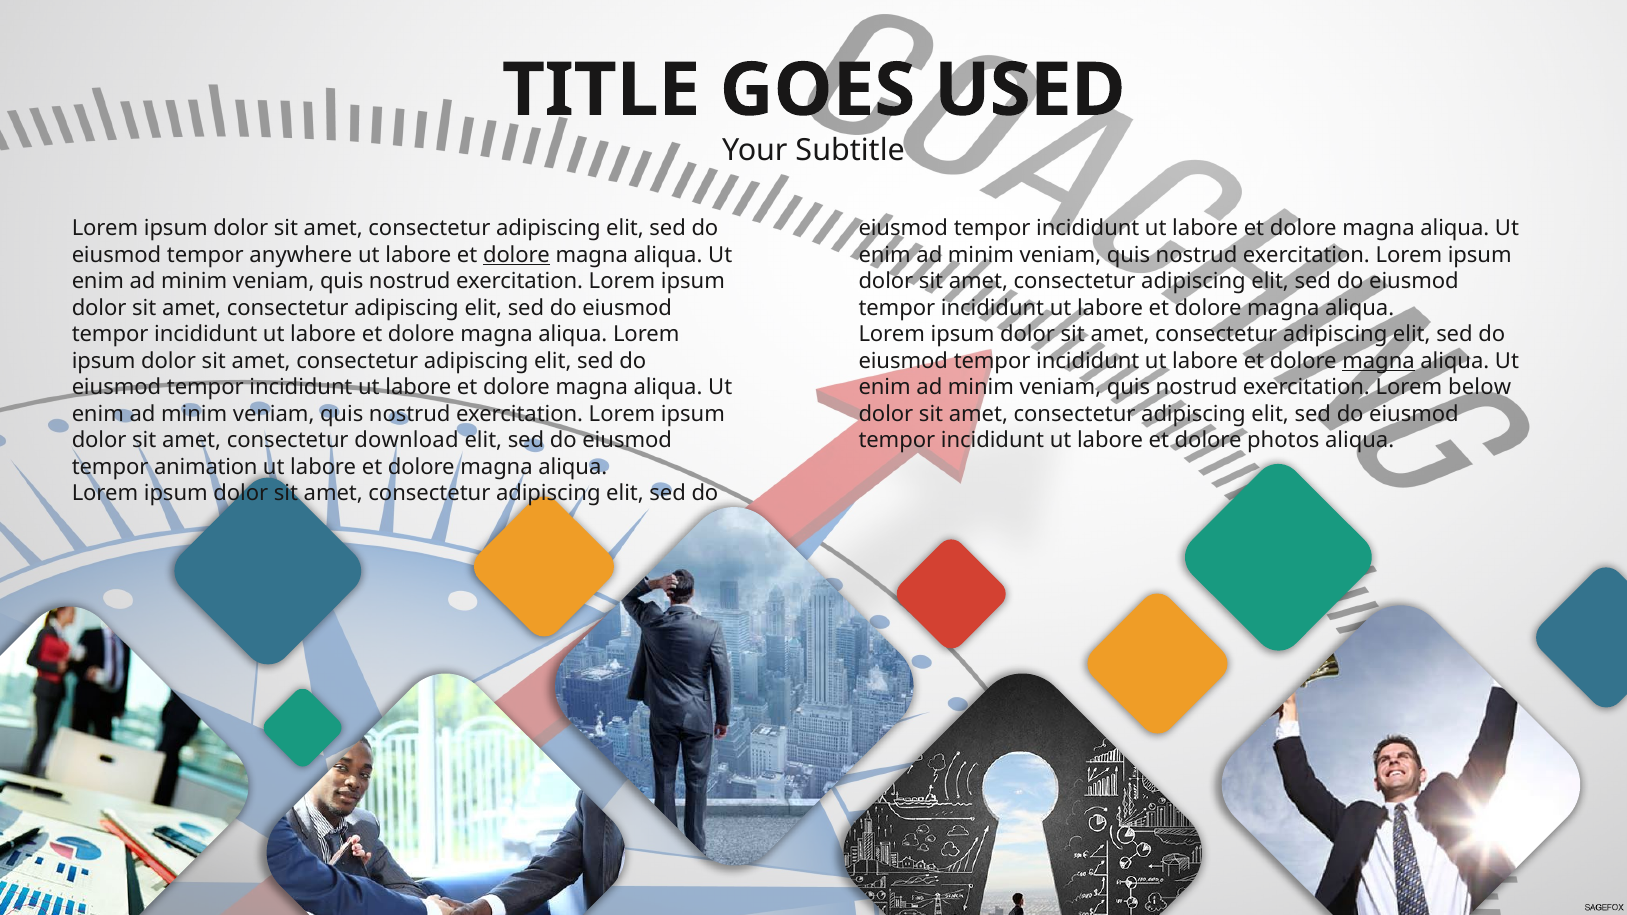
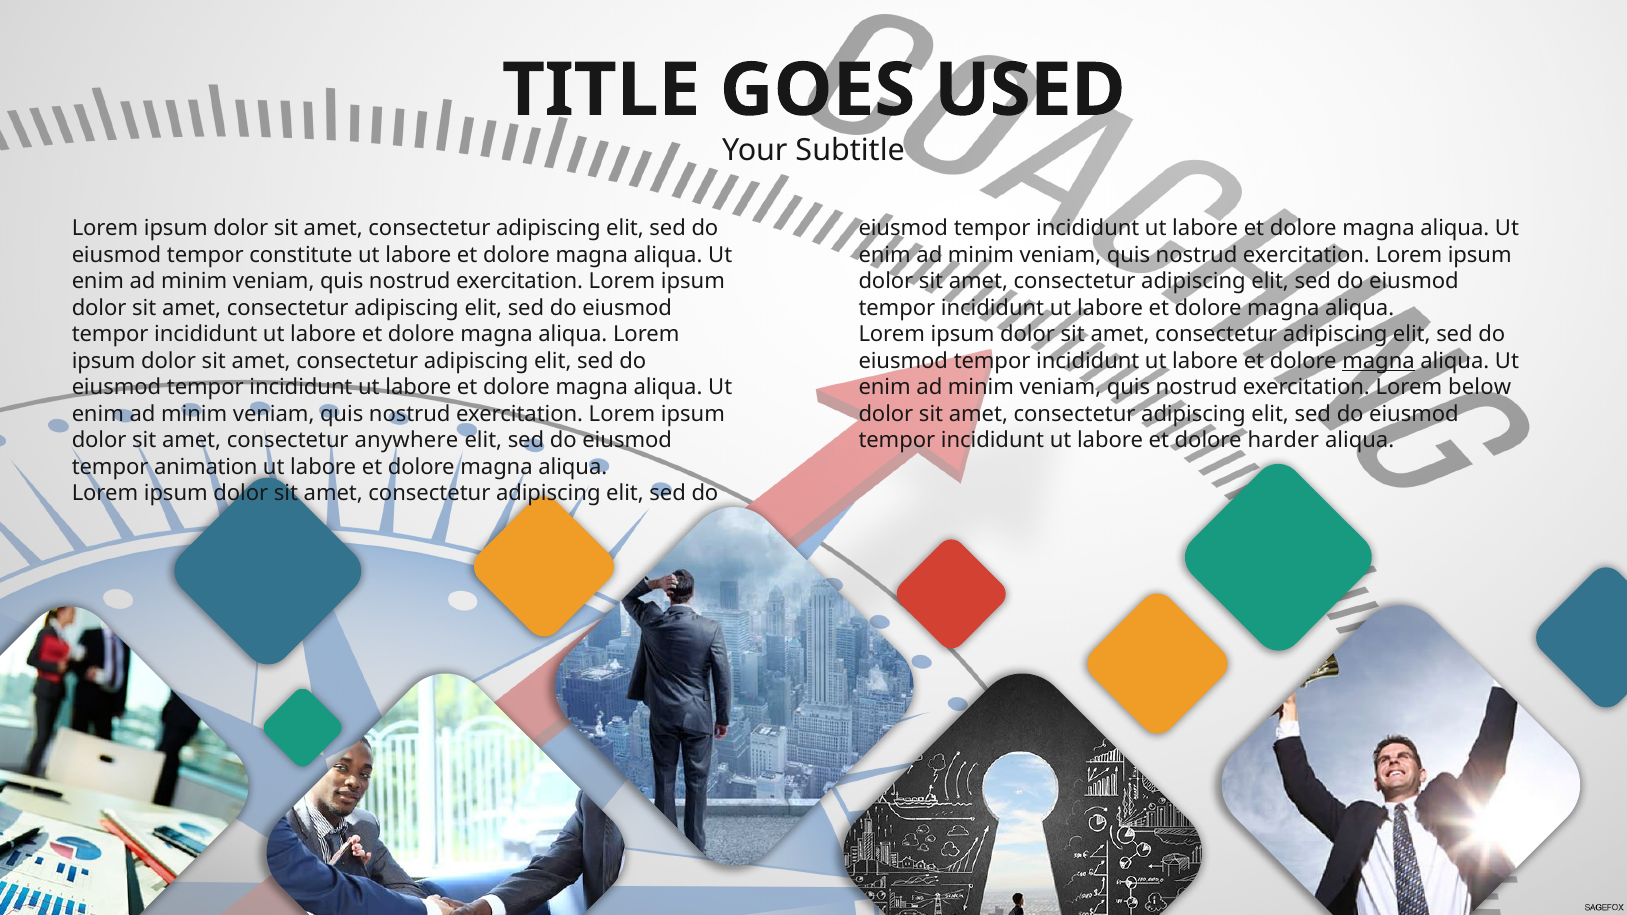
anywhere: anywhere -> constitute (301, 255)
dolore underline: present -> none (516, 255)
download: download -> anywhere (406, 441)
photos: photos -> harder (1283, 441)
